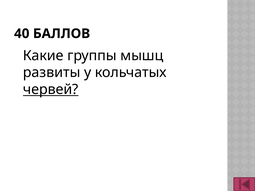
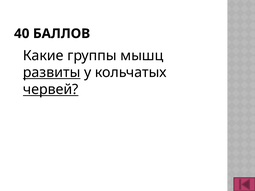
развиты underline: none -> present (52, 73)
